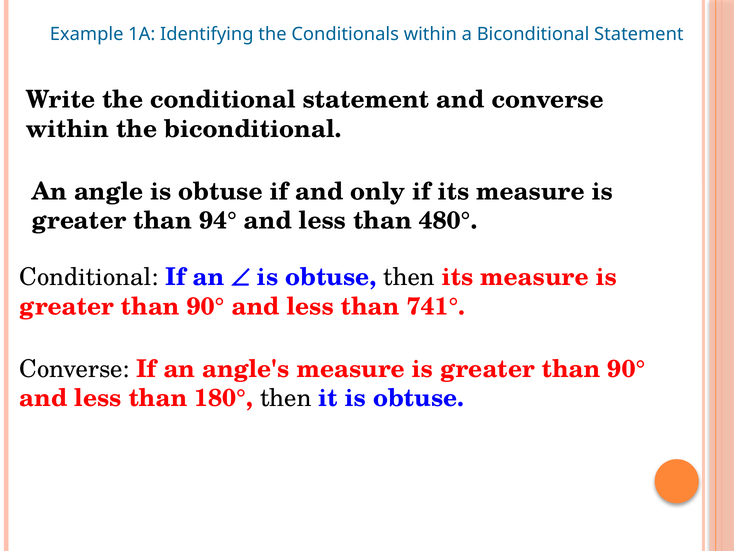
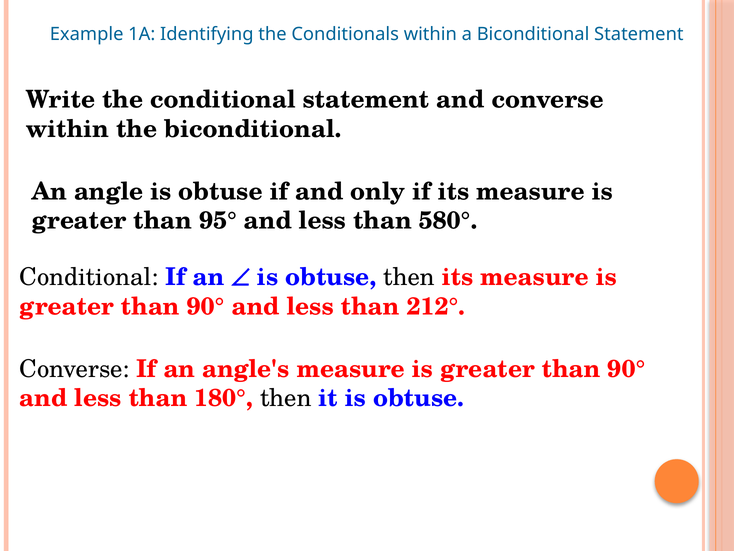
94°: 94° -> 95° (218, 221)
480°: 480° -> 580° (448, 221)
741°: 741° -> 212° (436, 306)
